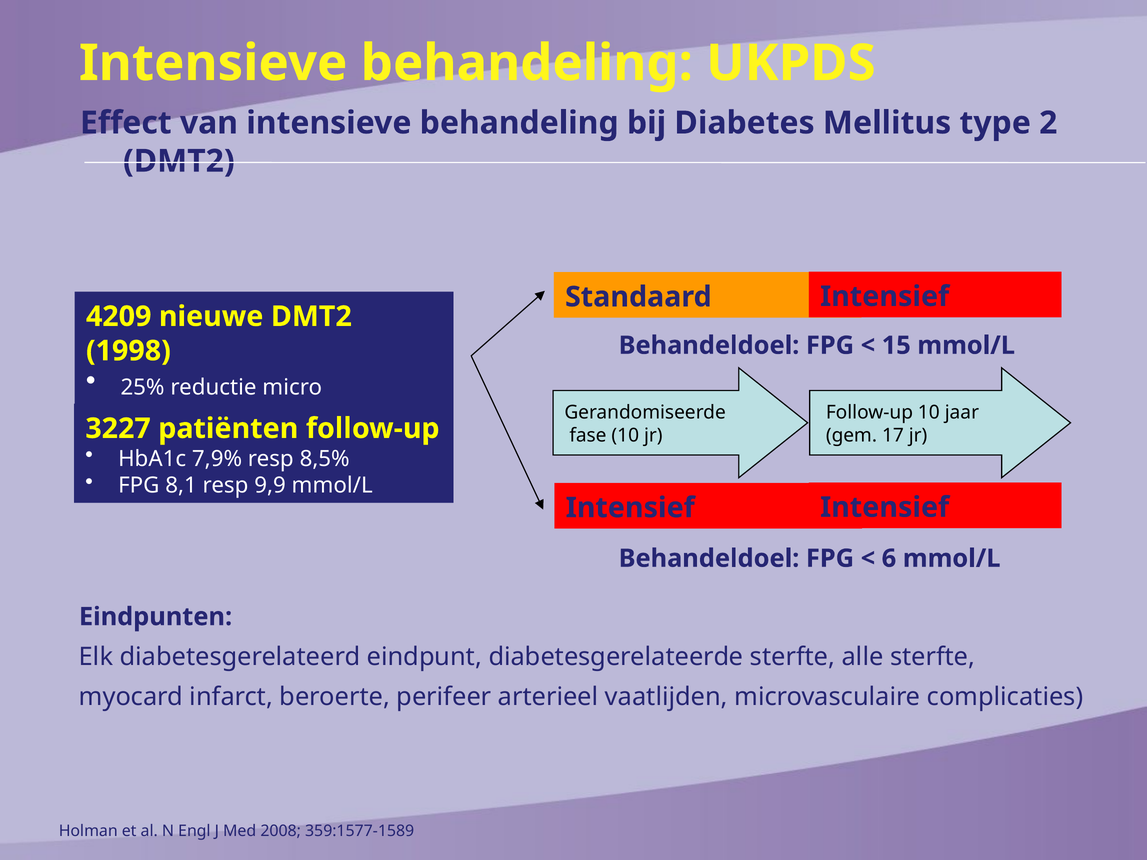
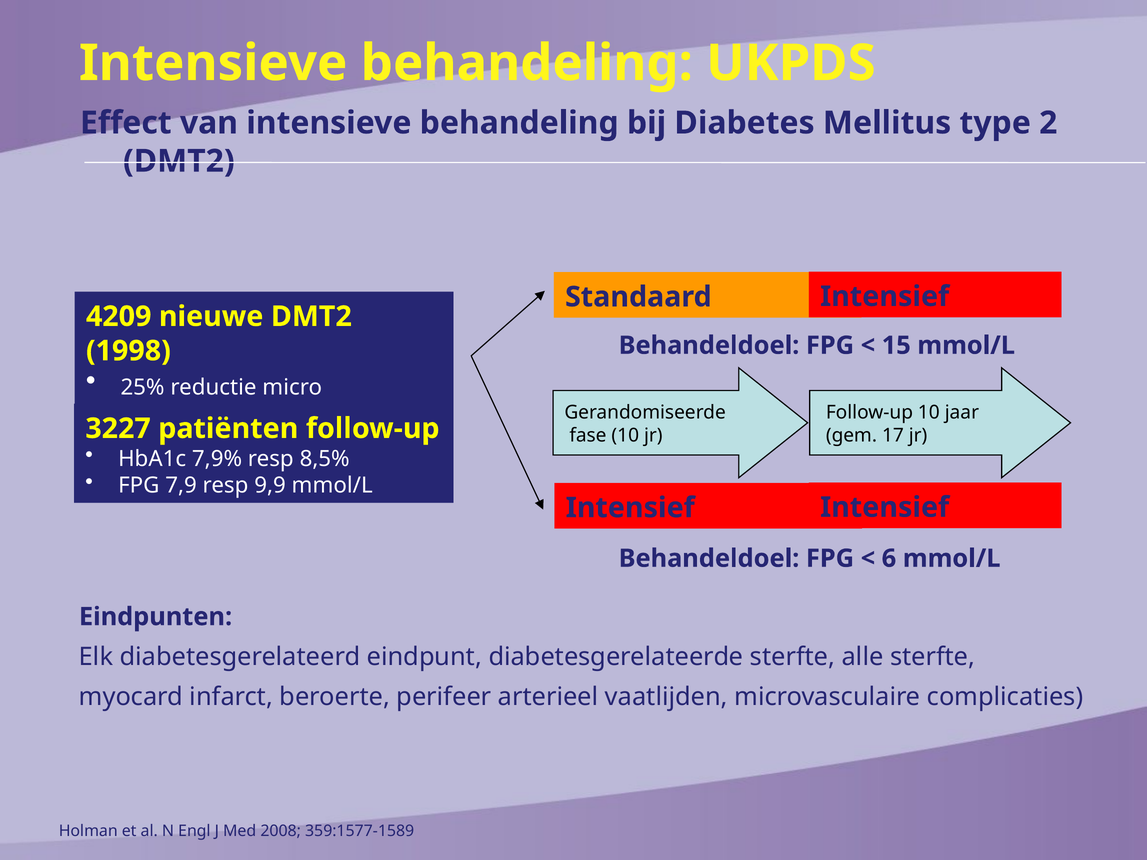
8,1: 8,1 -> 7,9 (181, 486)
